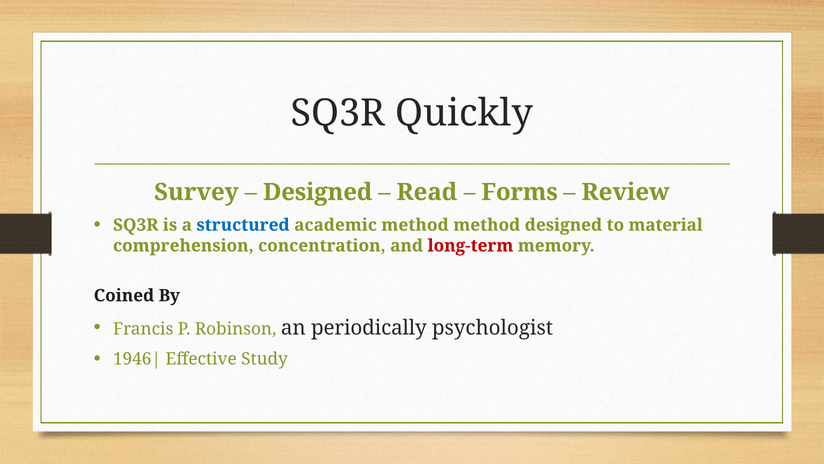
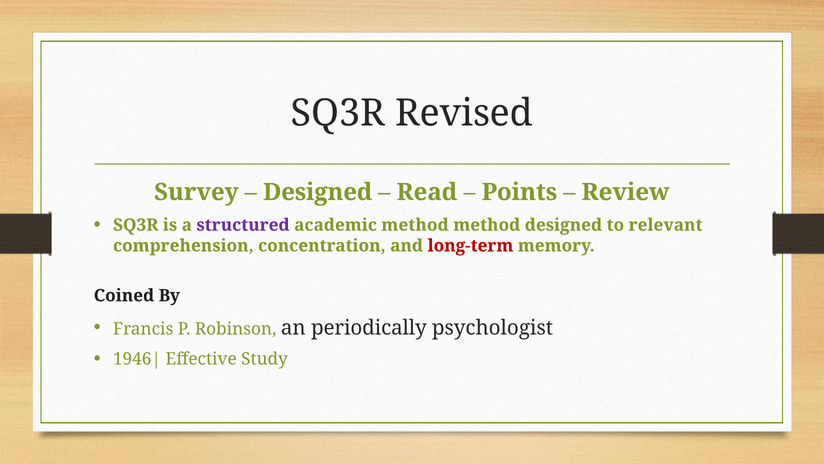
Quickly: Quickly -> Revised (464, 113)
Forms: Forms -> Points (519, 192)
structured colour: blue -> purple (243, 225)
material: material -> relevant (666, 225)
